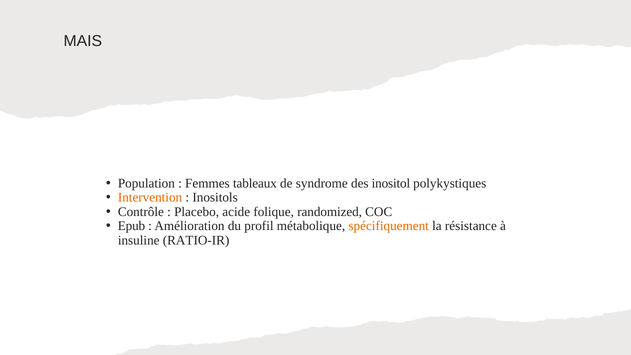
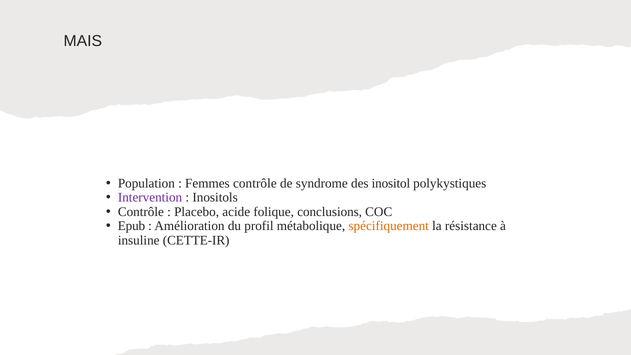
Femmes tableaux: tableaux -> contrôle (255, 183)
Intervention colour: orange -> purple (150, 197)
randomized: randomized -> conclusions (330, 212)
RATIO-IR: RATIO-IR -> CETTE-IR (196, 240)
